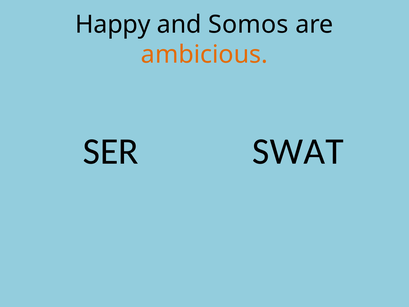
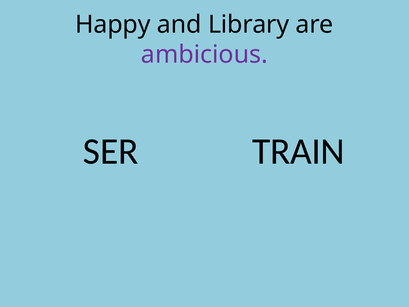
Somos: Somos -> Library (249, 25)
ambicious colour: orange -> purple (204, 55)
SWAT: SWAT -> TRAIN (298, 151)
